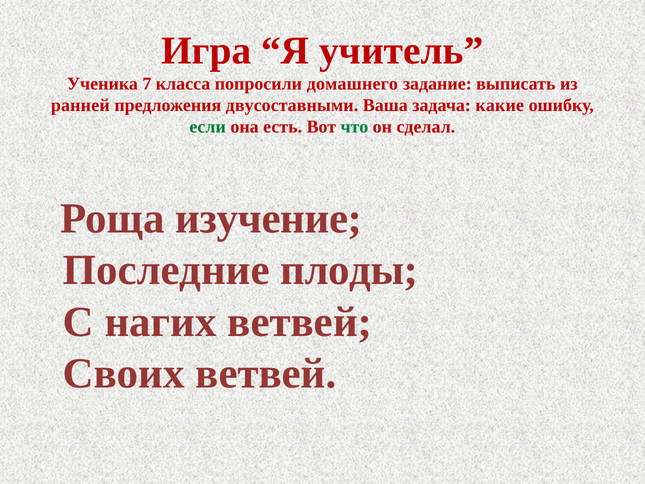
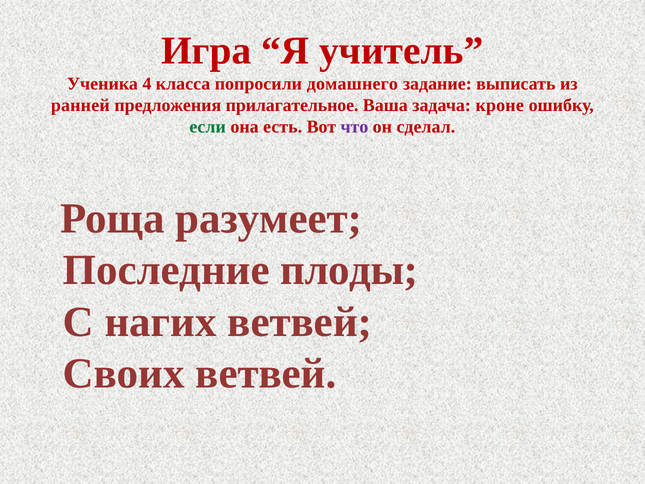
7: 7 -> 4 (147, 84)
двусоставными: двусоставными -> прилагательное (292, 105)
какие: какие -> кроне (500, 105)
что colour: green -> purple (354, 127)
изучение: изучение -> разумеет (269, 218)
